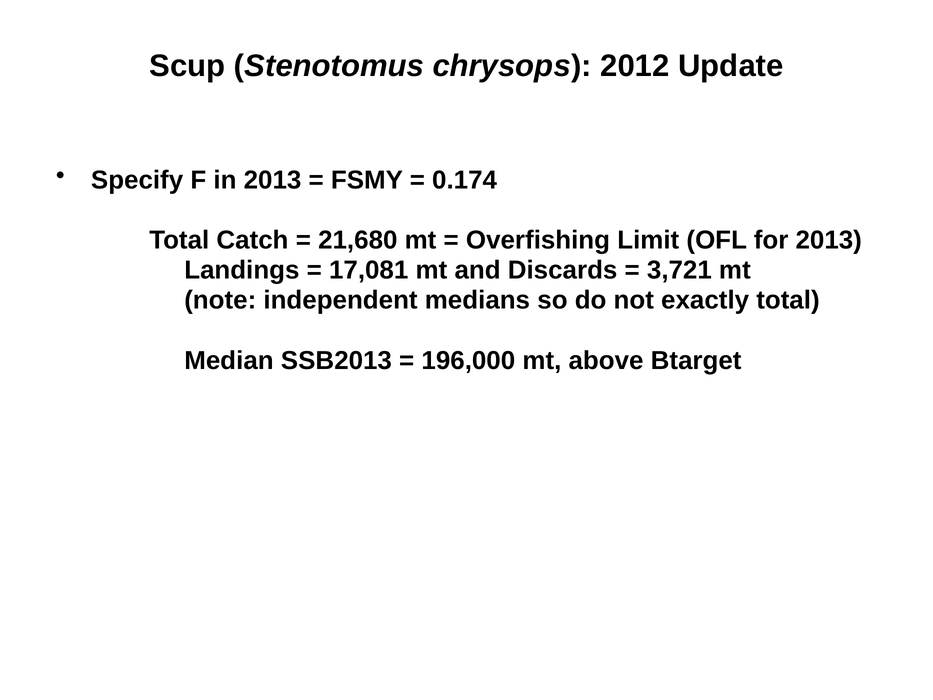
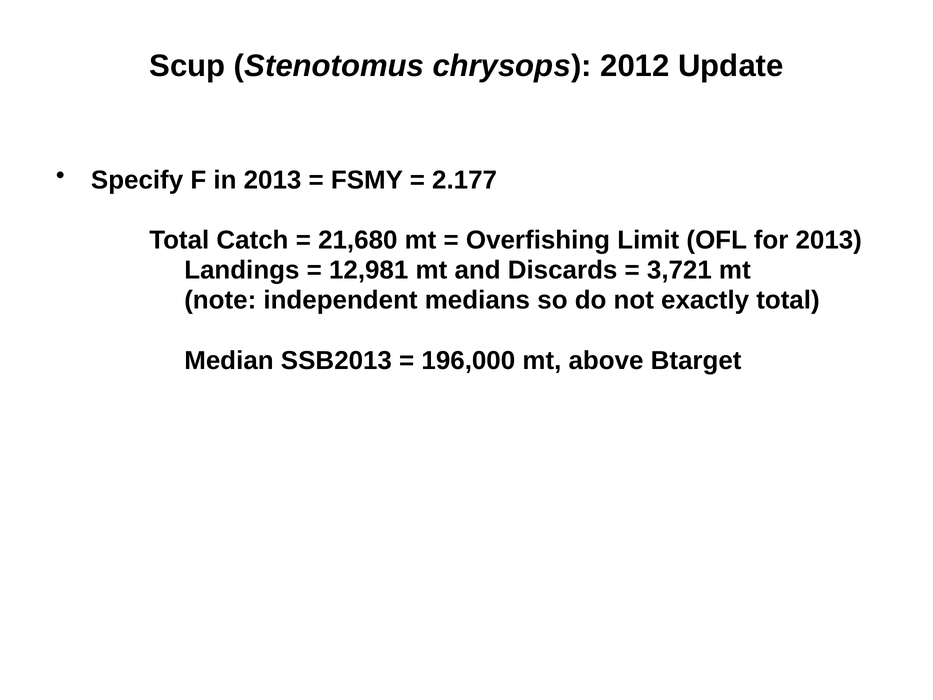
0.174: 0.174 -> 2.177 (465, 180)
17,081: 17,081 -> 12,981 (369, 270)
